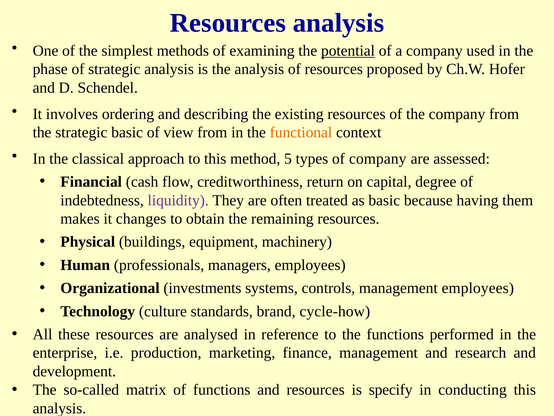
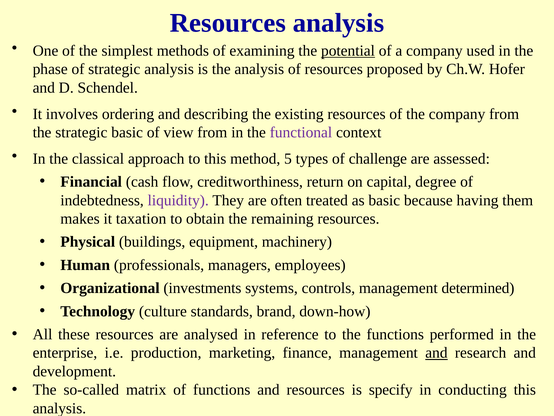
functional colour: orange -> purple (301, 132)
of company: company -> challenge (378, 158)
changes: changes -> taxation (141, 218)
management employees: employees -> determined (478, 288)
cycle-how: cycle-how -> down-how (335, 311)
and underline: none -> present (436, 352)
